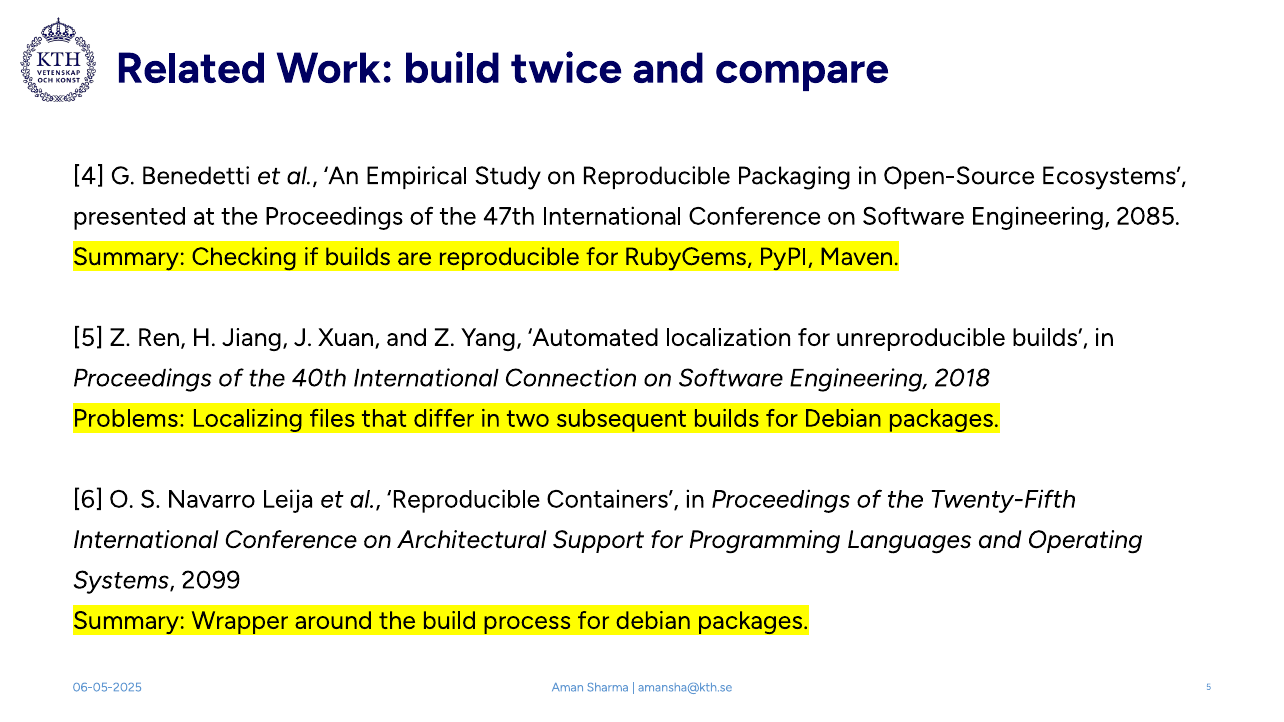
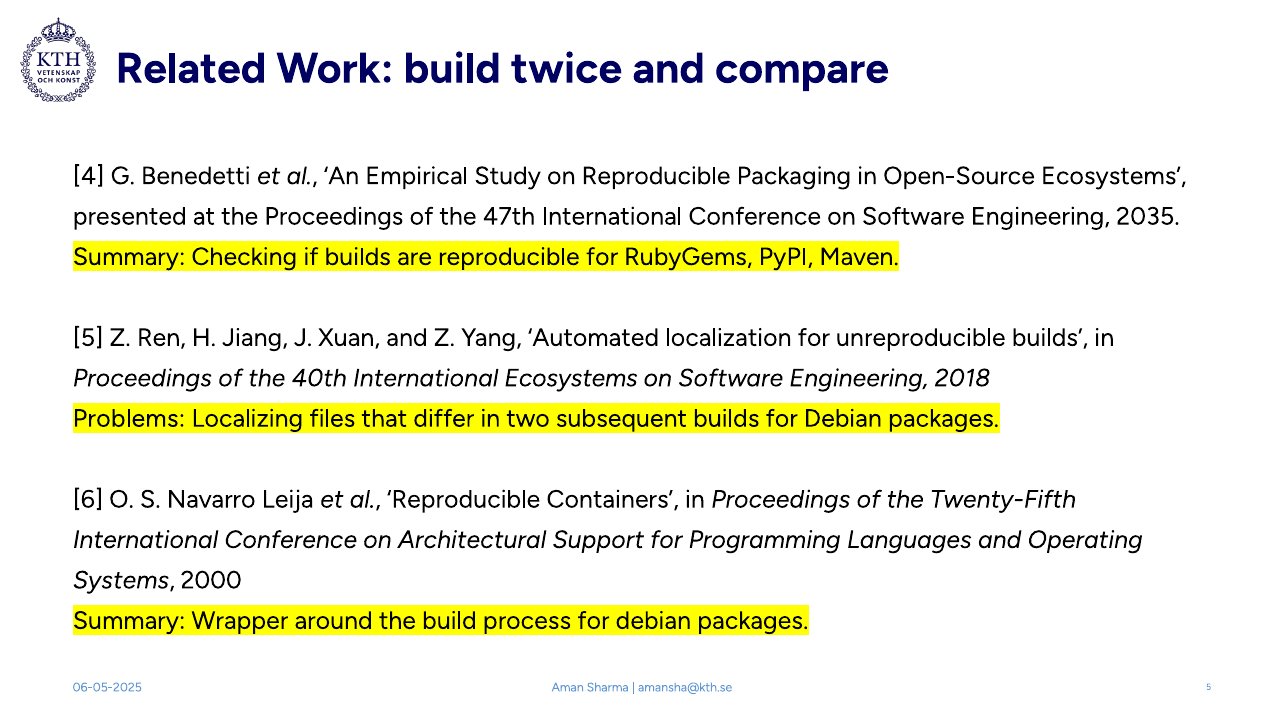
2085: 2085 -> 2035 (1148, 216)
International Connection: Connection -> Ecosystems (571, 378)
2099: 2099 -> 2000 (211, 580)
